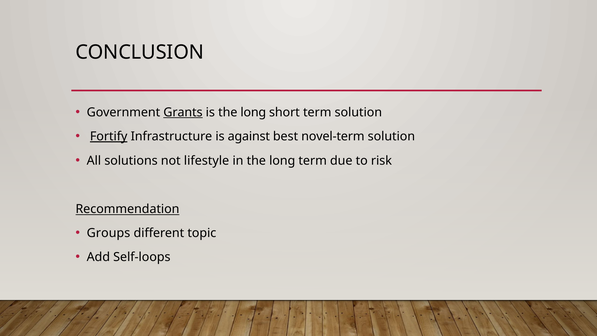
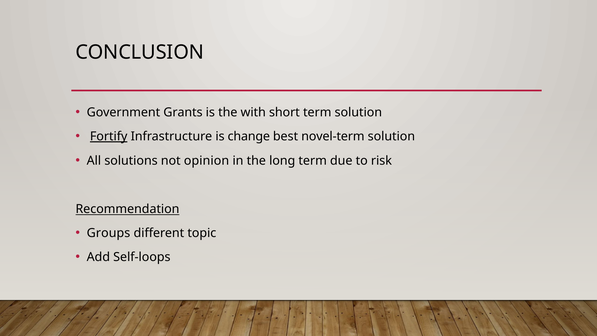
Grants underline: present -> none (183, 112)
is the long: long -> with (253, 112)
against: against -> change (249, 136)
lifestyle: lifestyle -> opinion (207, 161)
